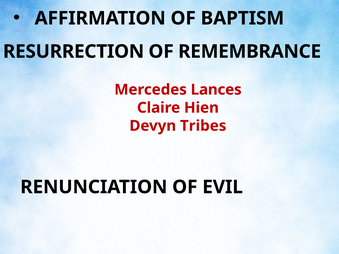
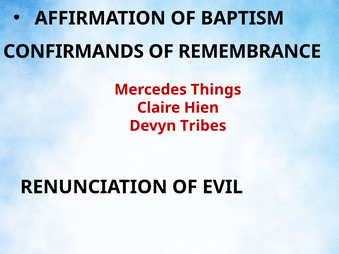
RESURRECTION: RESURRECTION -> CONFIRMANDS (74, 52)
Lances: Lances -> Things (216, 90)
